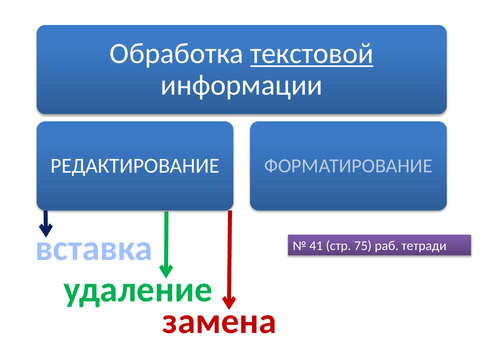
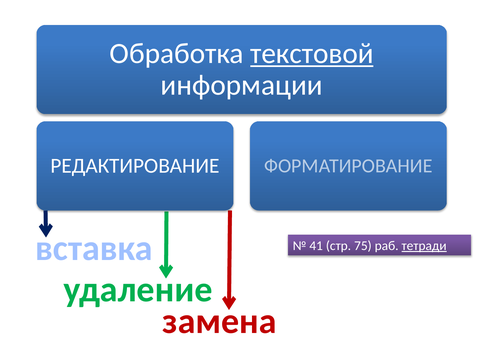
тетради underline: none -> present (424, 246)
